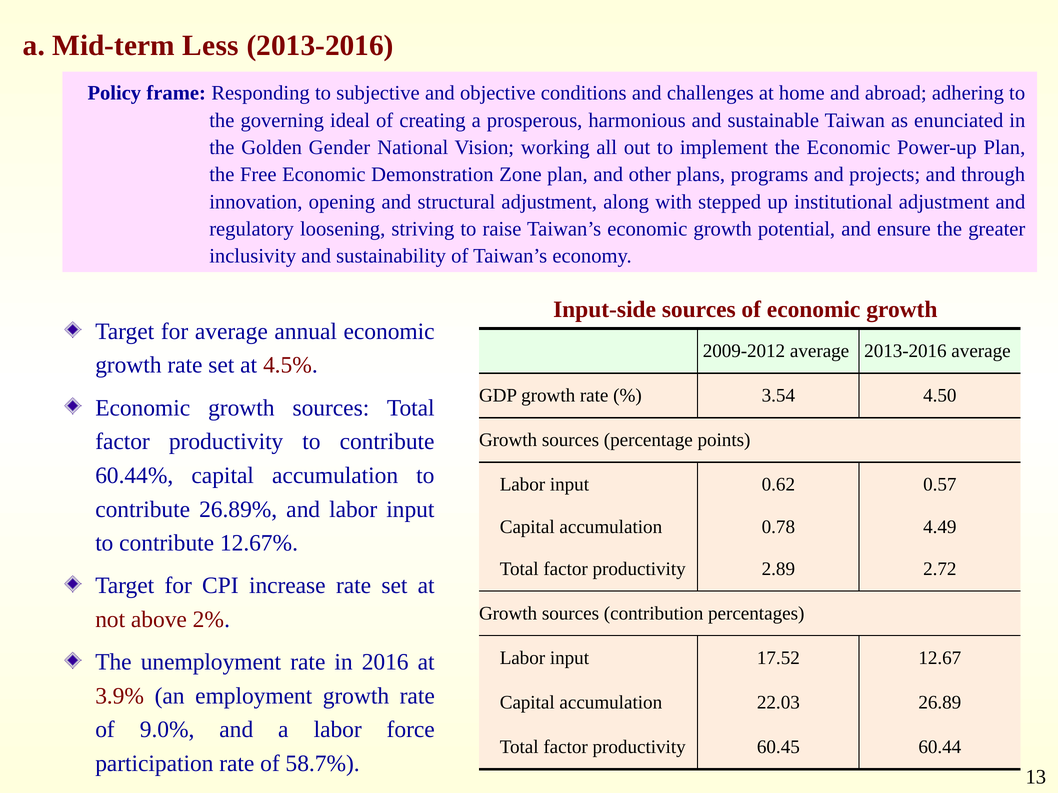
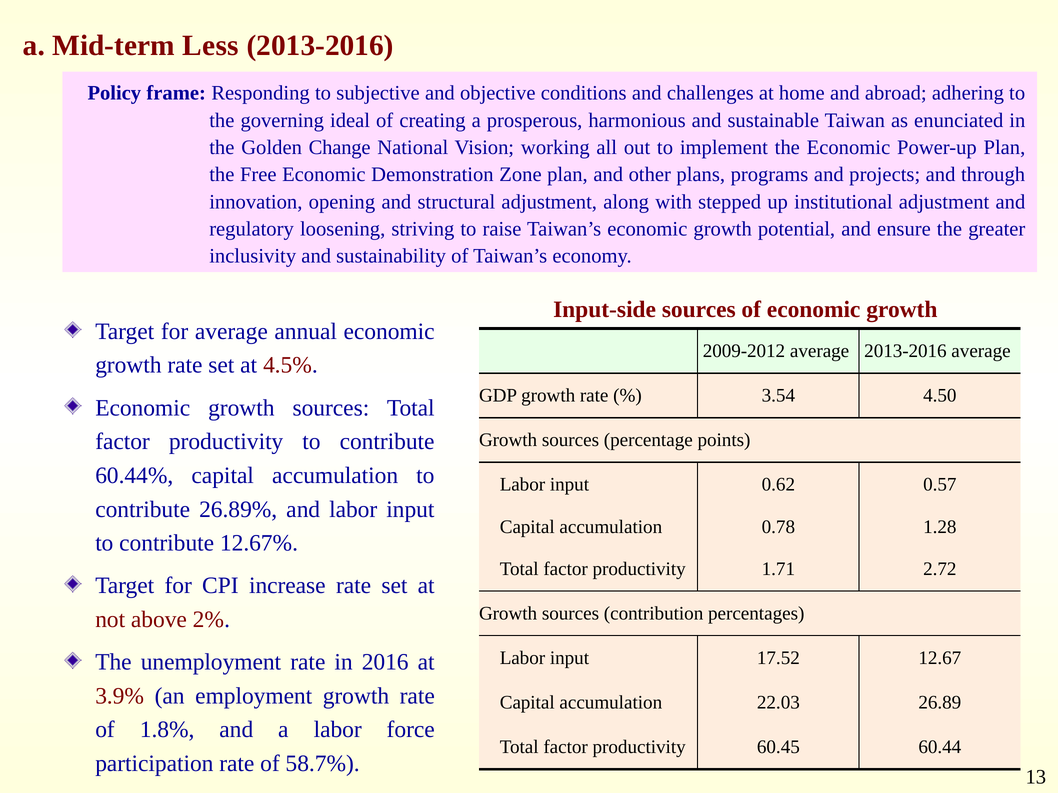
Gender: Gender -> Change (340, 148)
4.49: 4.49 -> 1.28 (940, 527)
2.89: 2.89 -> 1.71 (778, 569)
9.0%: 9.0% -> 1.8% (167, 730)
